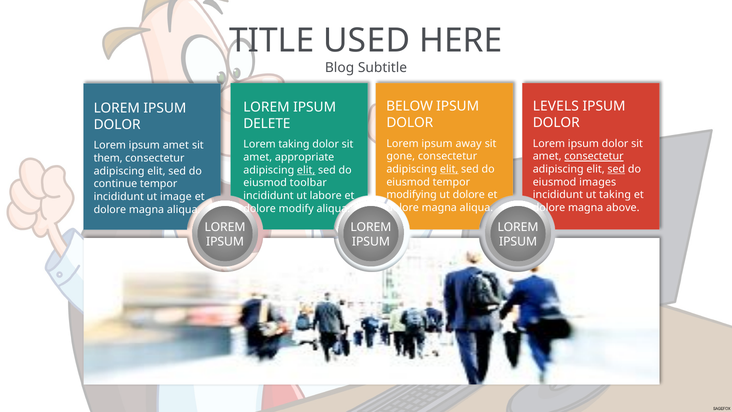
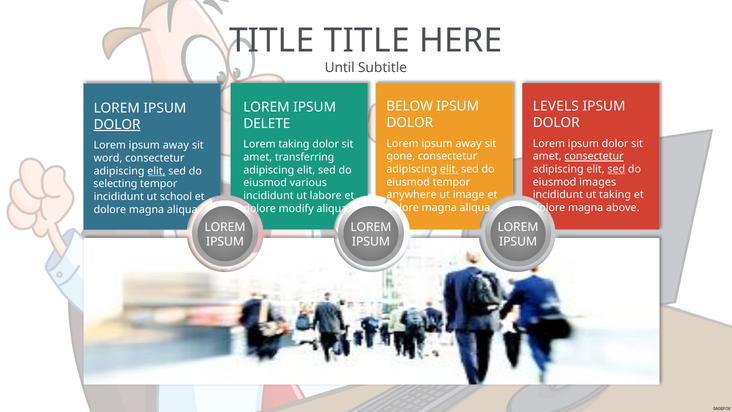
TITLE USED: USED -> TITLE (367, 41)
Blog: Blog -> Until (340, 68)
DOLOR underline: none -> present (117, 125)
amet: amet -> away (176, 145)
appropriate: appropriate -> transferring (305, 157)
them: them -> word (108, 158)
elit underline: present -> none (306, 170)
elit underline: none -> present (156, 171)
toolbar: toolbar -> various (308, 183)
continue: continue -> selecting (115, 184)
modifying: modifying -> anywhere (411, 195)
ut dolore: dolore -> image (469, 195)
image: image -> school (176, 197)
